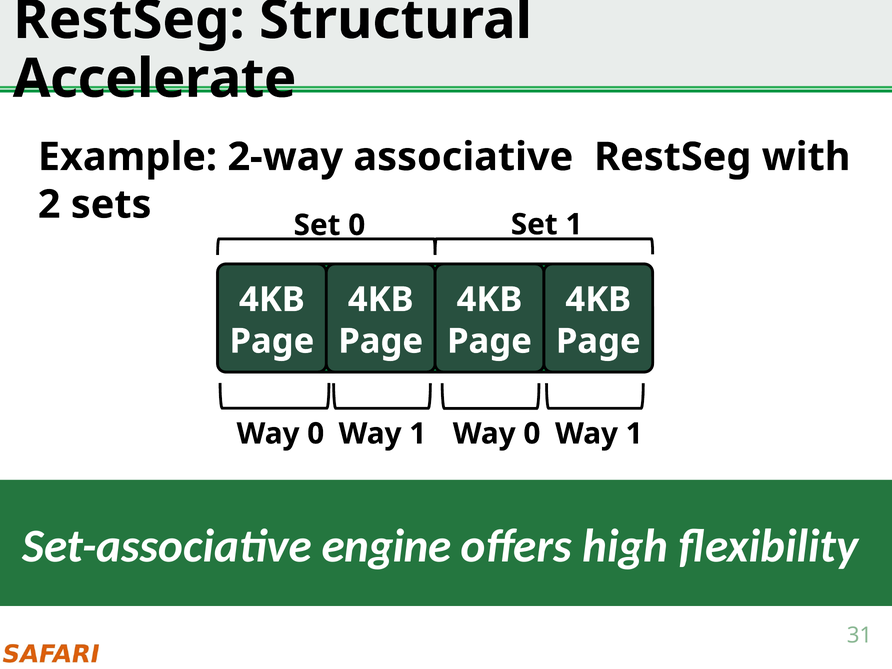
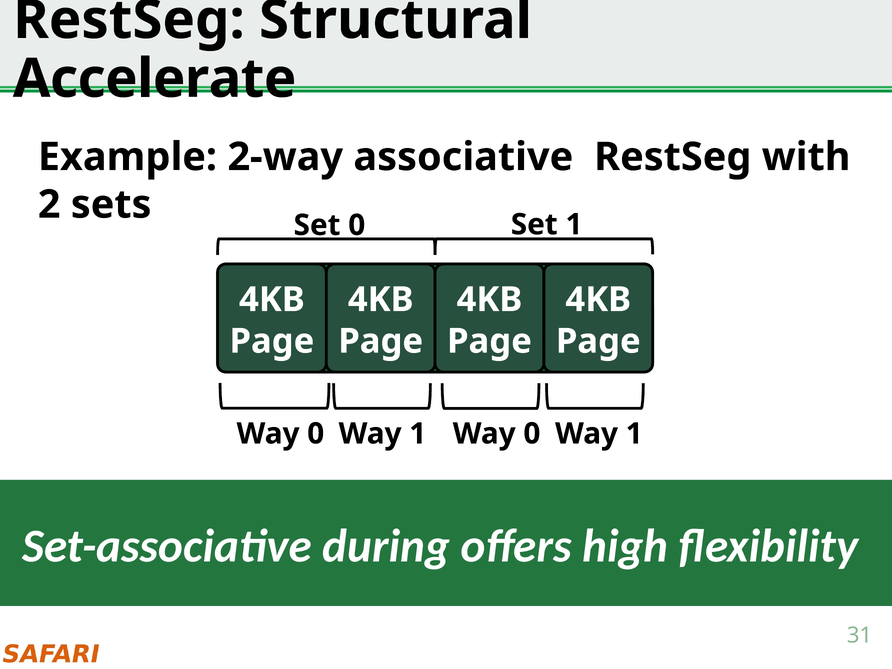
engine: engine -> during (386, 546)
